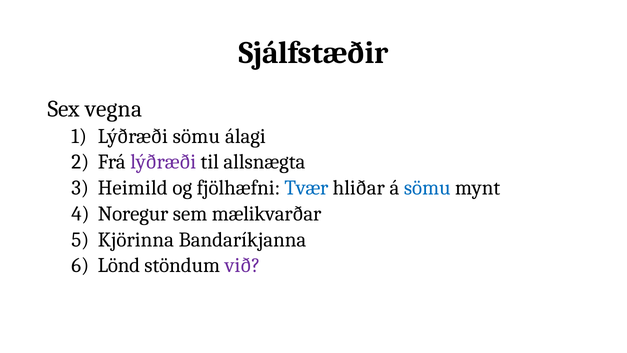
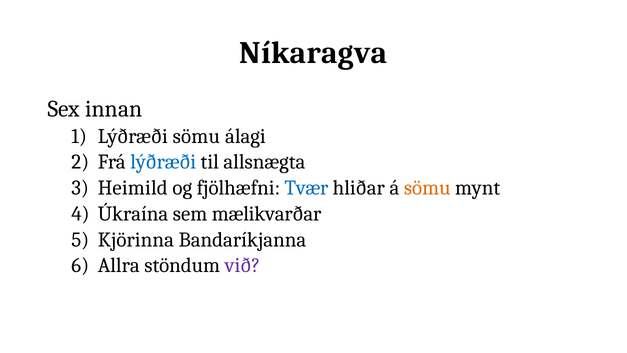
Sjálfstæðir: Sjálfstæðir -> Níkaragva (313, 53)
vegna: vegna -> innan (114, 109)
lýðræði colour: purple -> blue (163, 162)
sömu colour: blue -> orange (427, 188)
Noregur: Noregur -> Úkraína (133, 214)
Lönd: Lönd -> Allra (119, 265)
